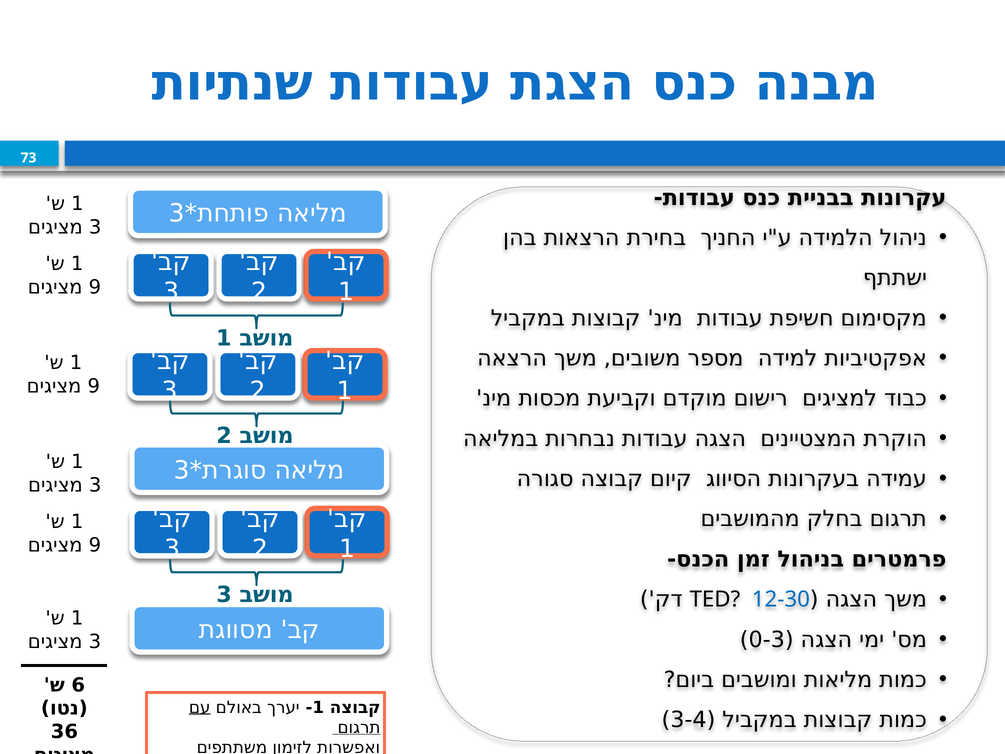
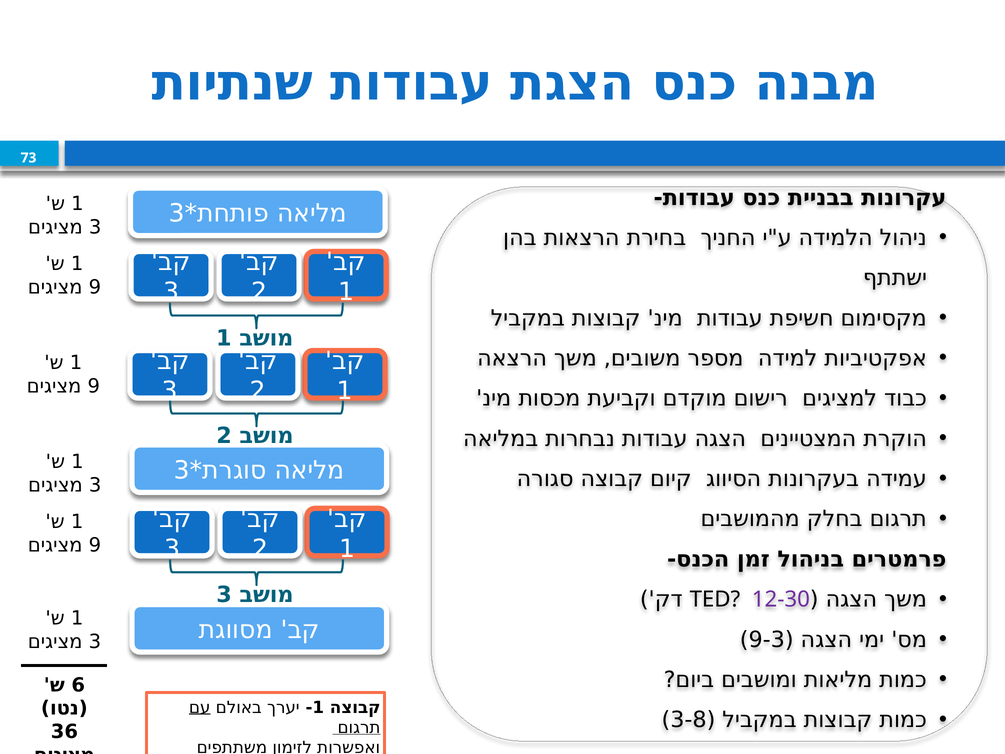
12-30 colour: blue -> purple (781, 599)
0-3: 0-3 -> 9-3 (767, 639)
3-4: 3-4 -> 3-8 (688, 720)
